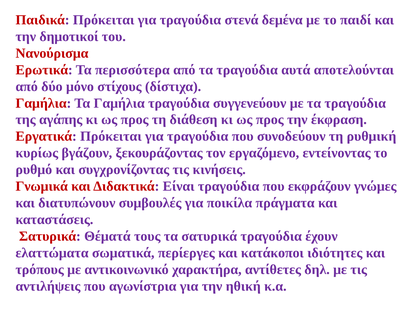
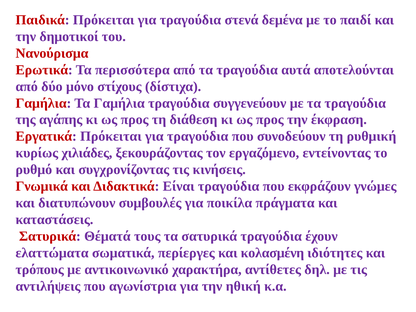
βγάζουν: βγάζουν -> χιλιάδες (87, 153)
κατάκοποι: κατάκοποι -> κολασμένη (272, 253)
